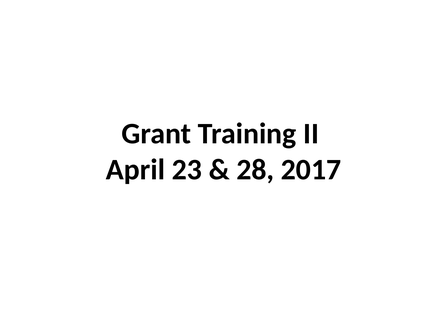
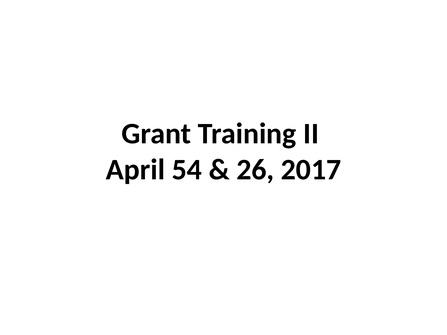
23: 23 -> 54 (187, 170)
28: 28 -> 26 (255, 170)
